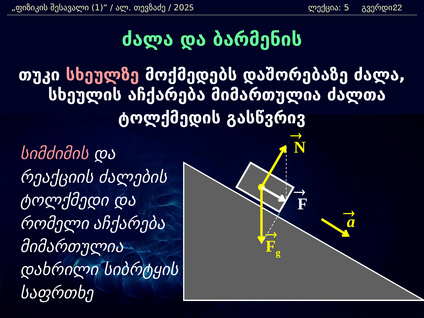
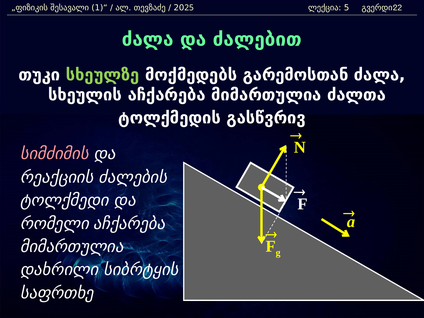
ბარმენის: ბარმენის -> ძალებით (257, 39)
სხეულზე colour: pink -> light green (103, 75)
დაშორებაზე: დაშორებაზე -> გარემოსთან (296, 75)
